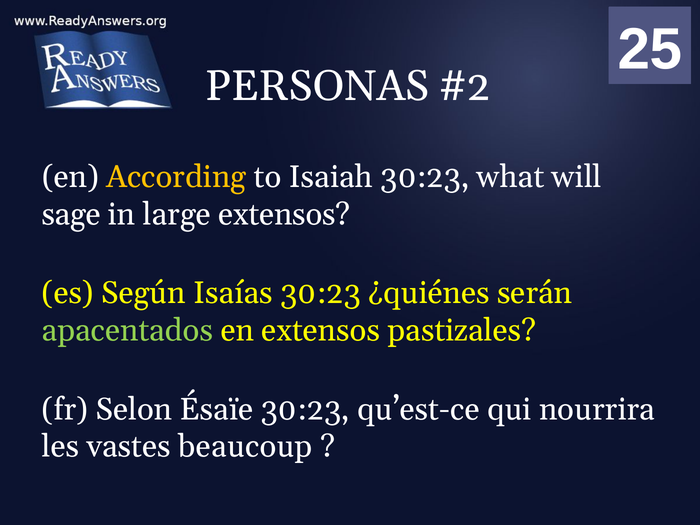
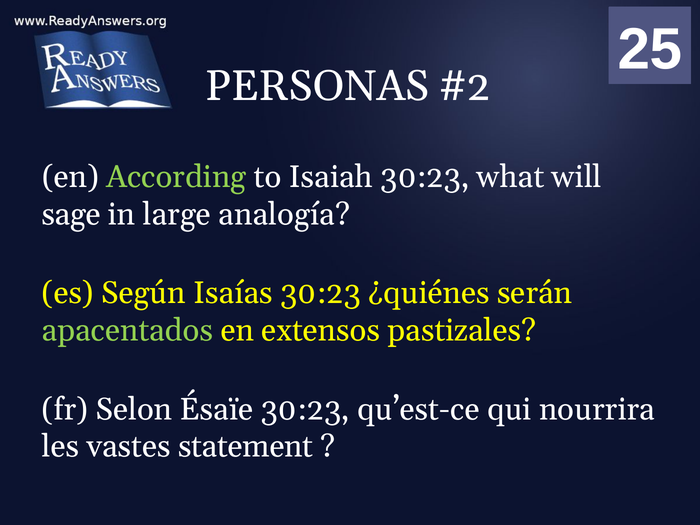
According colour: yellow -> light green (176, 177)
large extensos: extensos -> analogía (284, 214)
beaucoup: beaucoup -> statement (246, 447)
